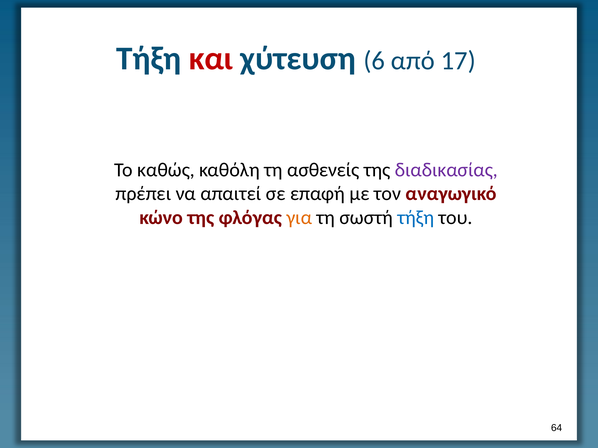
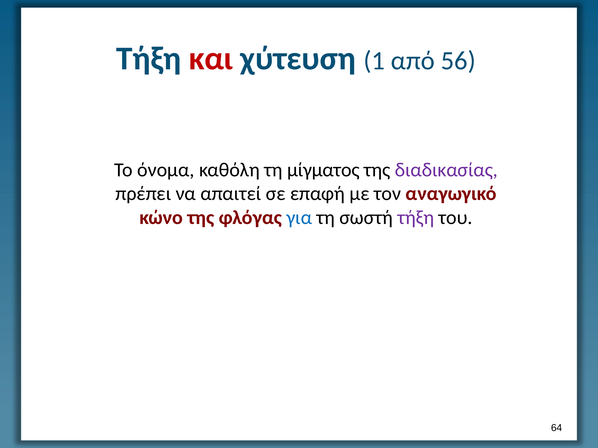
6: 6 -> 1 (374, 61)
17: 17 -> 56 (458, 61)
καθώς: καθώς -> όνομα (166, 170)
ασθενείς: ασθενείς -> μίγματος (323, 170)
για colour: orange -> blue (299, 218)
τήξη colour: blue -> purple (416, 218)
